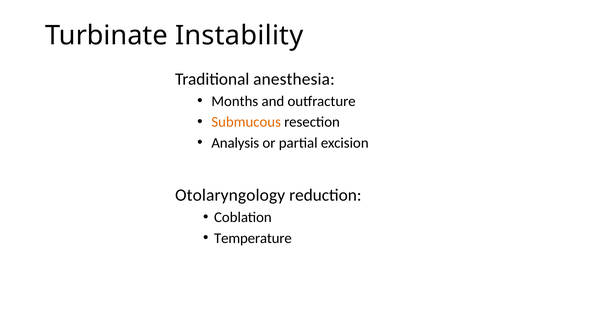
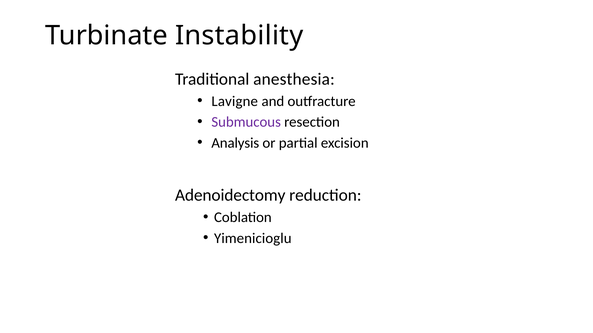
Months: Months -> Lavigne (235, 101)
Submucous colour: orange -> purple (246, 122)
Otolaryngology: Otolaryngology -> Adenoidectomy (230, 196)
Temperature: Temperature -> Yimenicioglu (253, 239)
